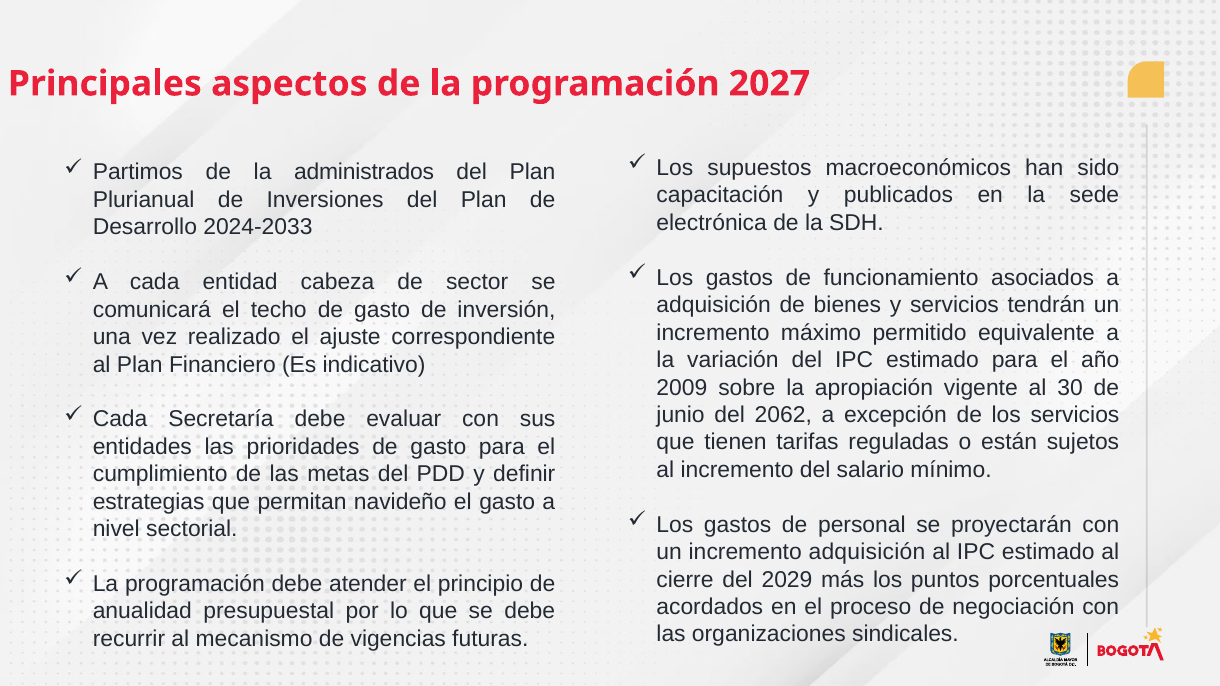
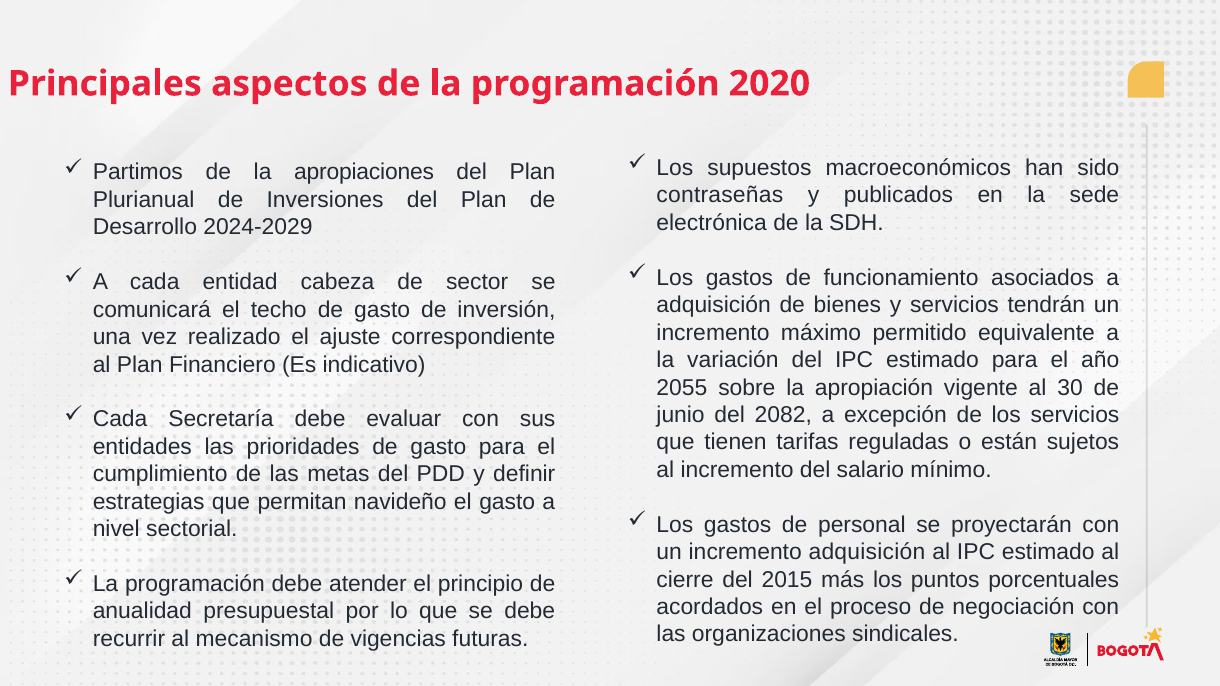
2027: 2027 -> 2020 (769, 84)
administrados: administrados -> apropiaciones (364, 172)
capacitación: capacitación -> contraseñas (720, 195)
2024-2033: 2024-2033 -> 2024-2029 (258, 227)
2009: 2009 -> 2055 (682, 388)
2062: 2062 -> 2082 (783, 415)
2029: 2029 -> 2015 (787, 580)
